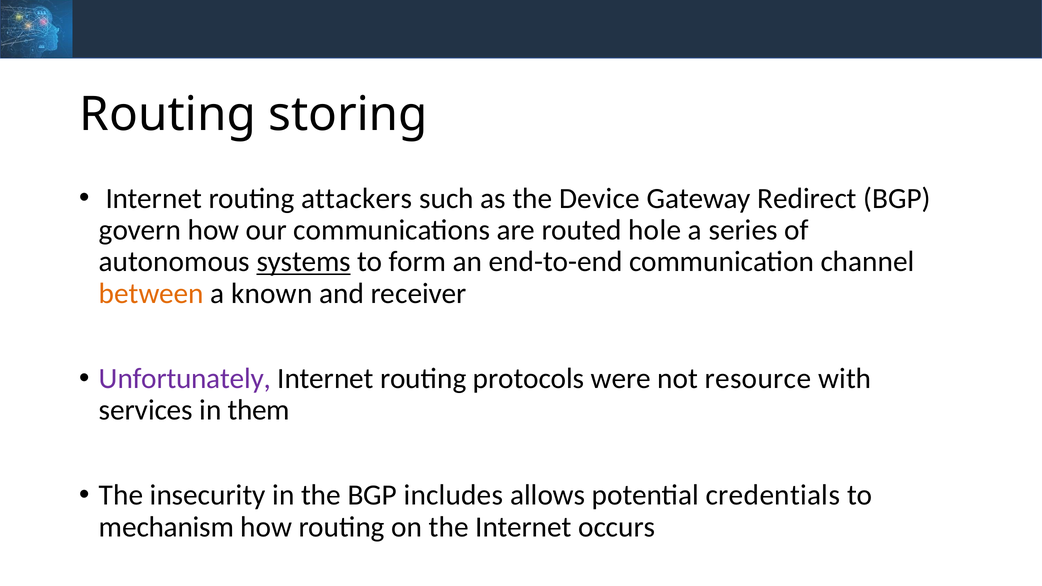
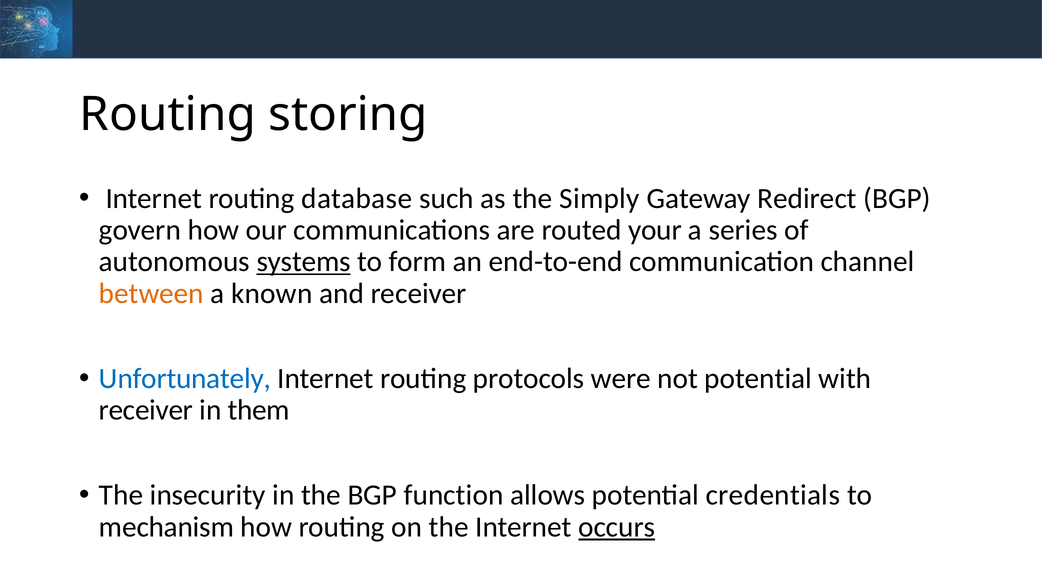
attackers: attackers -> database (357, 198)
Device: Device -> Simply (600, 198)
hole: hole -> your (655, 230)
Unfortunately colour: purple -> blue (185, 379)
not resource: resource -> potential (758, 379)
services: services -> receiver (146, 410)
includes: includes -> function (454, 495)
occurs underline: none -> present (617, 527)
